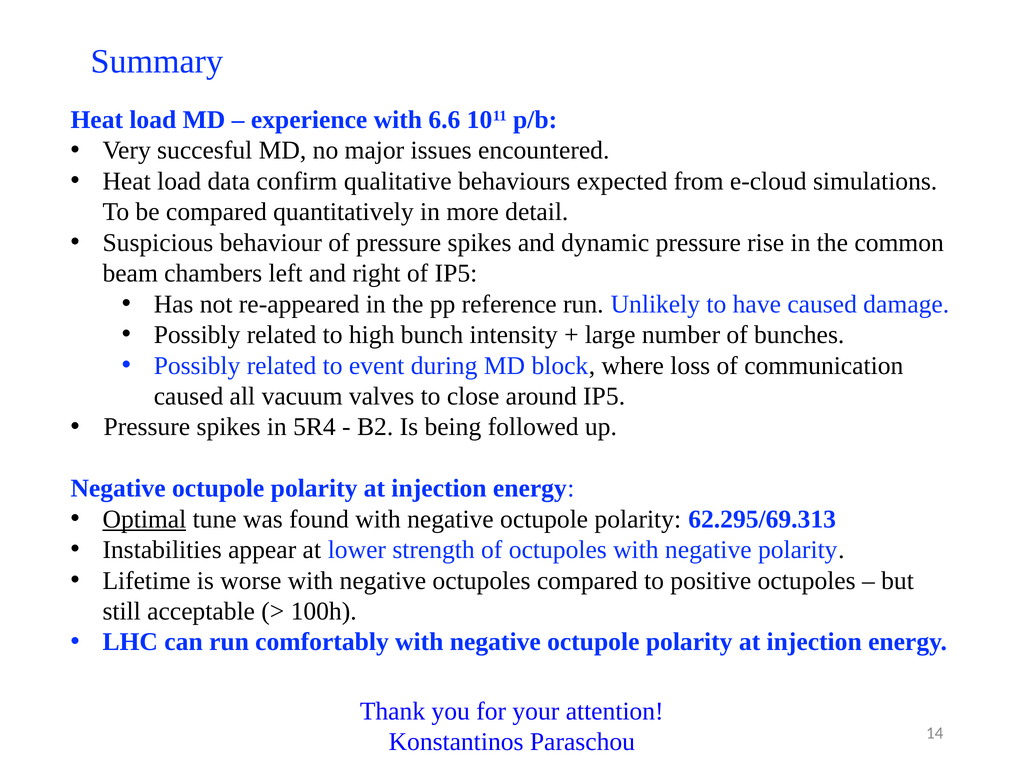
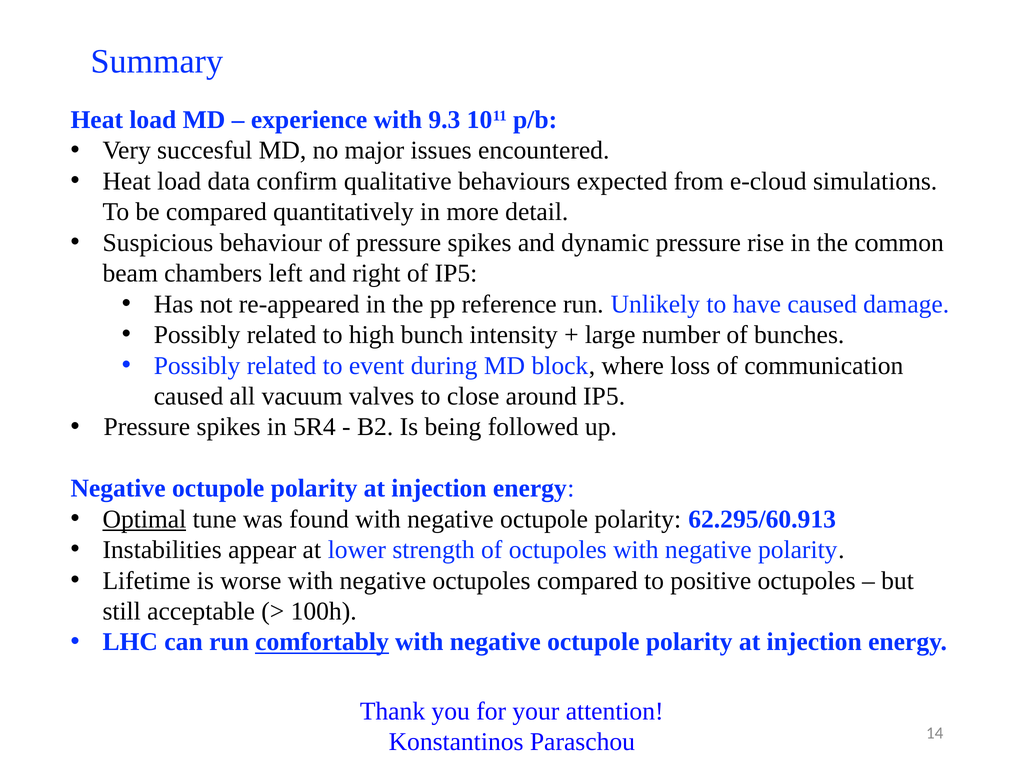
6.6: 6.6 -> 9.3 (444, 120)
62.295/69.313: 62.295/69.313 -> 62.295/60.913 (762, 519)
comfortably underline: none -> present (322, 642)
